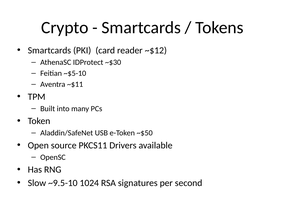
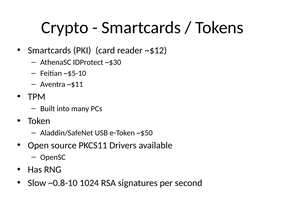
~9.5-10: ~9.5-10 -> ~0.8-10 (63, 184)
